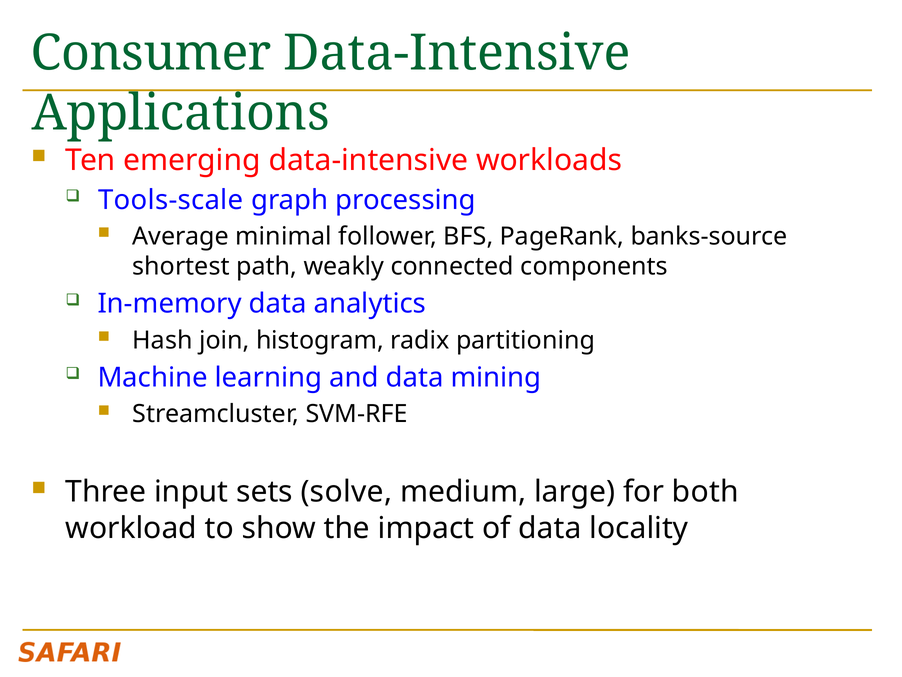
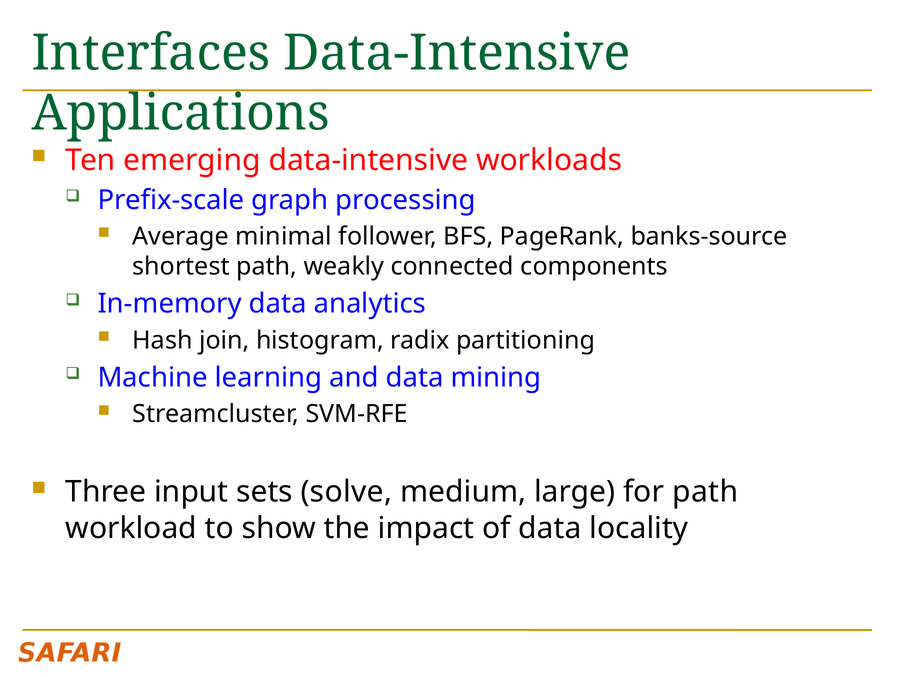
Consumer: Consumer -> Interfaces (151, 53)
Tools-scale: Tools-scale -> Prefix-scale (171, 200)
for both: both -> path (705, 492)
